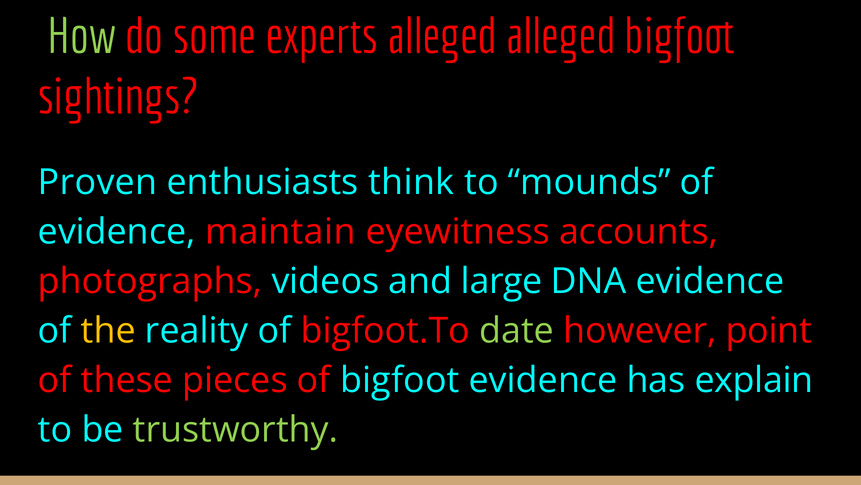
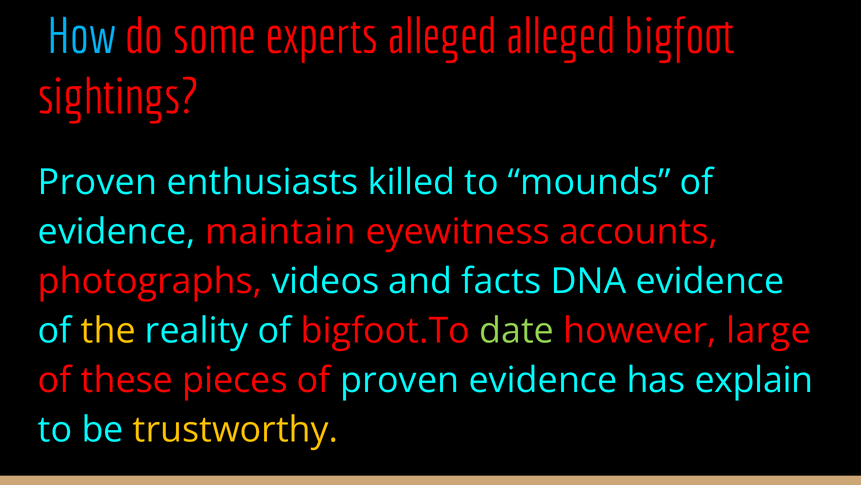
How colour: light green -> light blue (82, 37)
think: think -> killed (412, 182)
large: large -> facts (501, 281)
point: point -> large (769, 331)
of bigfoot: bigfoot -> proven (400, 380)
trustworthy colour: light green -> yellow (235, 430)
